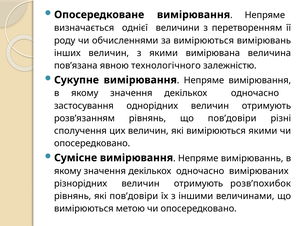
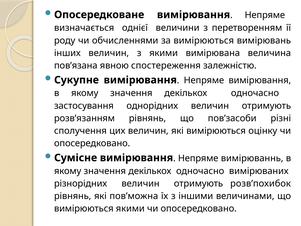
технологічного: технологічного -> спостереження (166, 66)
що пов’довіри: пов’довіри -> пов’засоби (232, 118)
вимірюються якими: якими -> оцінку (263, 131)
які пов’довіри: пов’довіри -> пов’можна (134, 196)
вимірюються метою: метою -> якими (130, 208)
